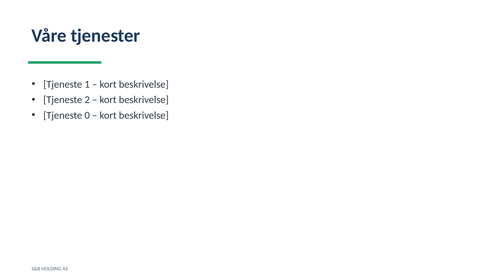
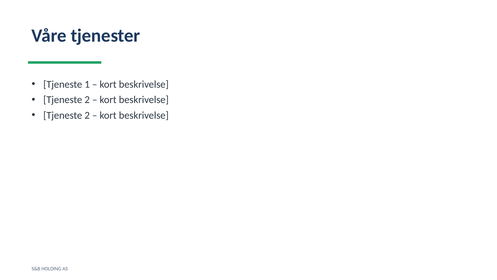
0: 0 -> 2 (87, 115)
